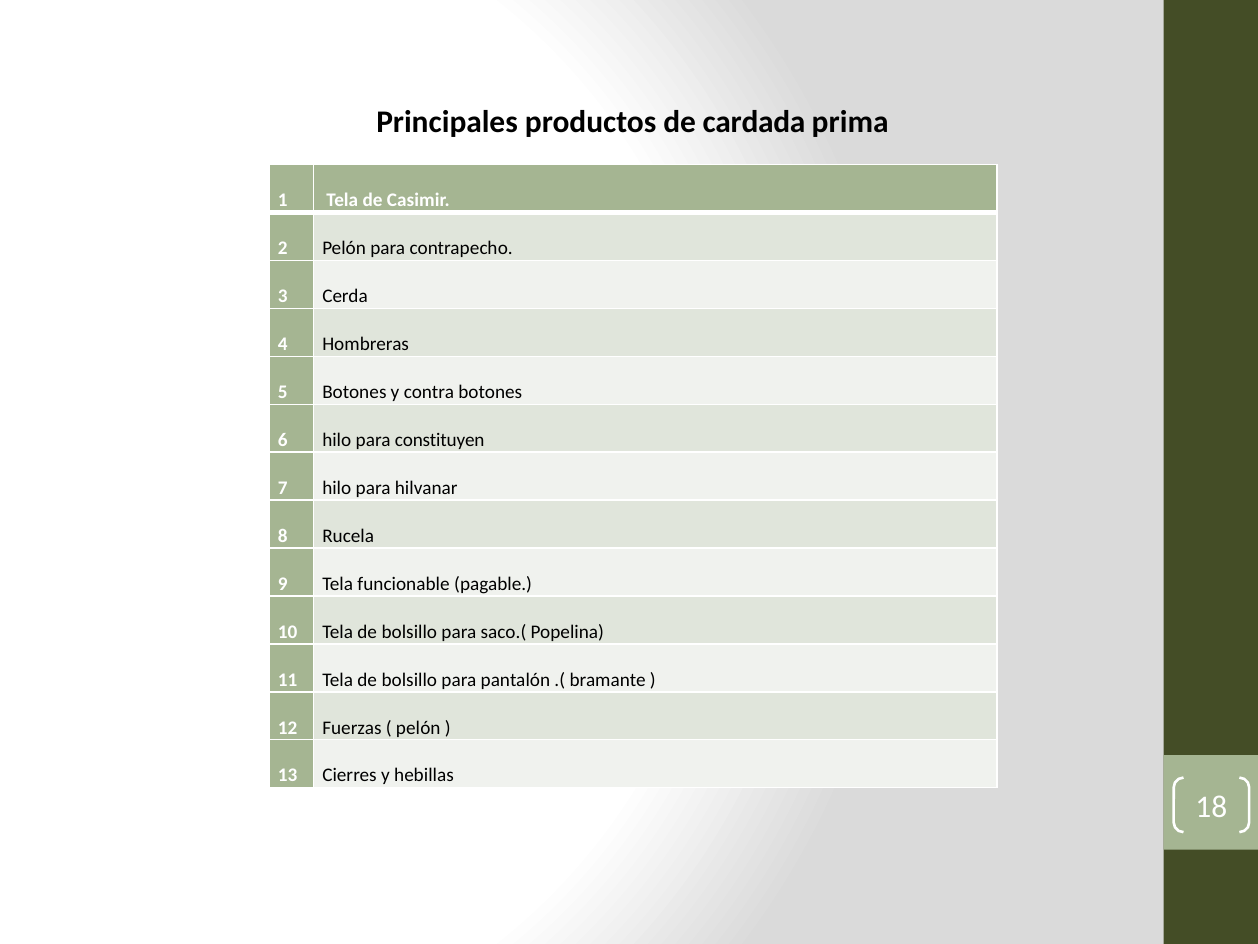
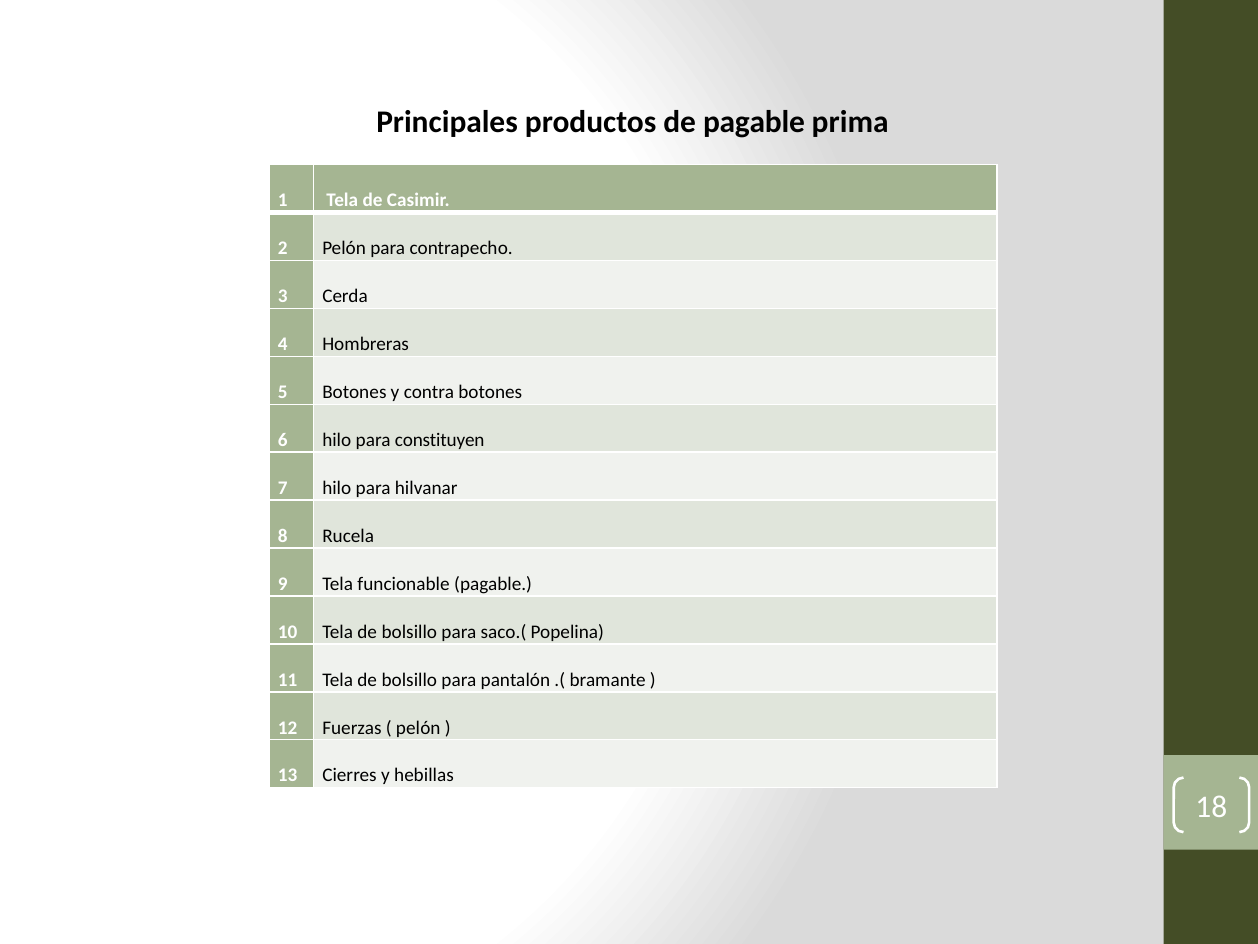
de cardada: cardada -> pagable (754, 123)
